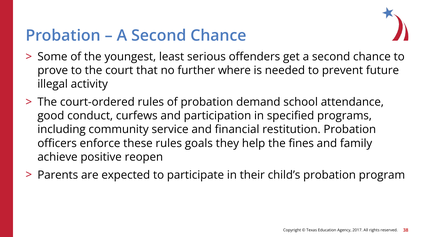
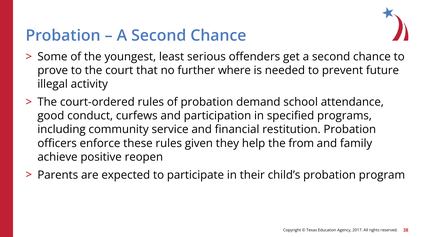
goals: goals -> given (199, 143)
fines: fines -> from (301, 143)
